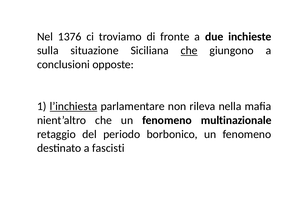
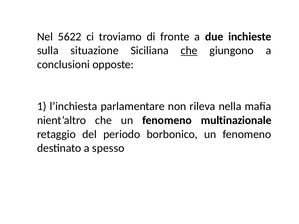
1376: 1376 -> 5622 (70, 37)
l’inchiesta underline: present -> none (74, 106)
fascisti: fascisti -> spesso (108, 148)
